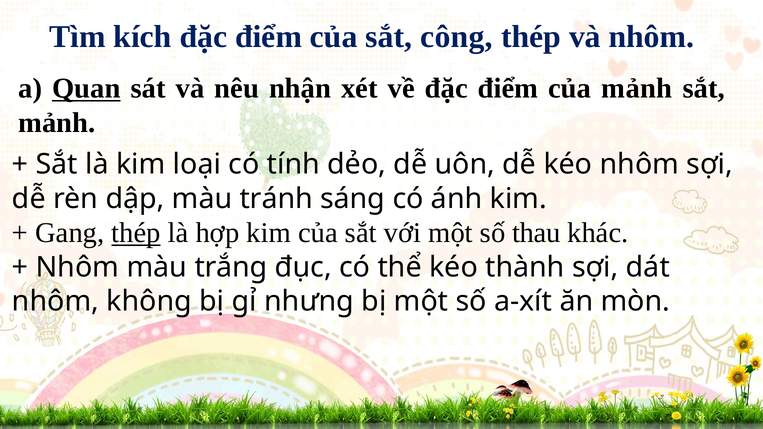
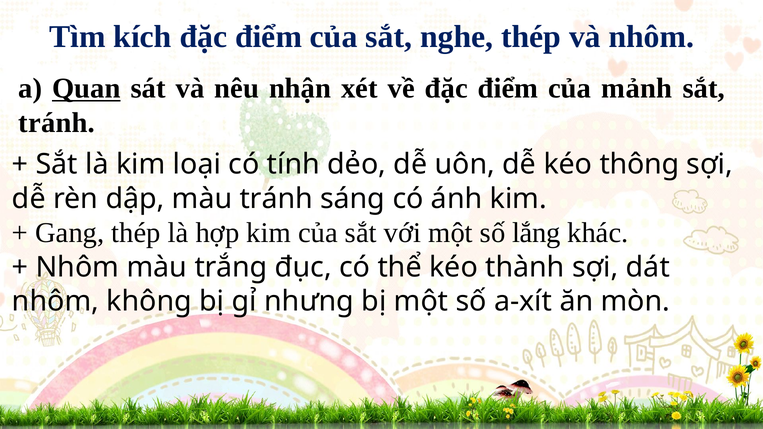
công: công -> nghe (457, 37)
mảnh: mảnh -> tránh (57, 123)
kéo nhôm: nhôm -> thông (639, 164)
thép underline: present -> none (136, 233)
thau: thau -> lắng (536, 233)
